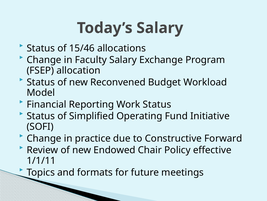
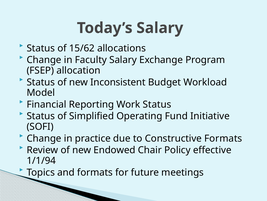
15/46: 15/46 -> 15/62 (82, 48)
Reconvened: Reconvened -> Inconsistent (118, 82)
Constructive Forward: Forward -> Formats (223, 138)
1/1/11: 1/1/11 -> 1/1/94 (41, 160)
